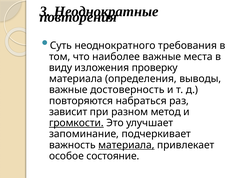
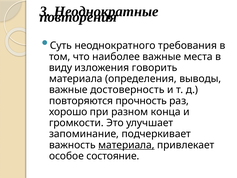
проверку: проверку -> говорить (155, 68)
набраться: набраться -> прочность (141, 101)
зависит: зависит -> хорошо (68, 112)
метод: метод -> конца (166, 112)
громкости underline: present -> none (76, 123)
